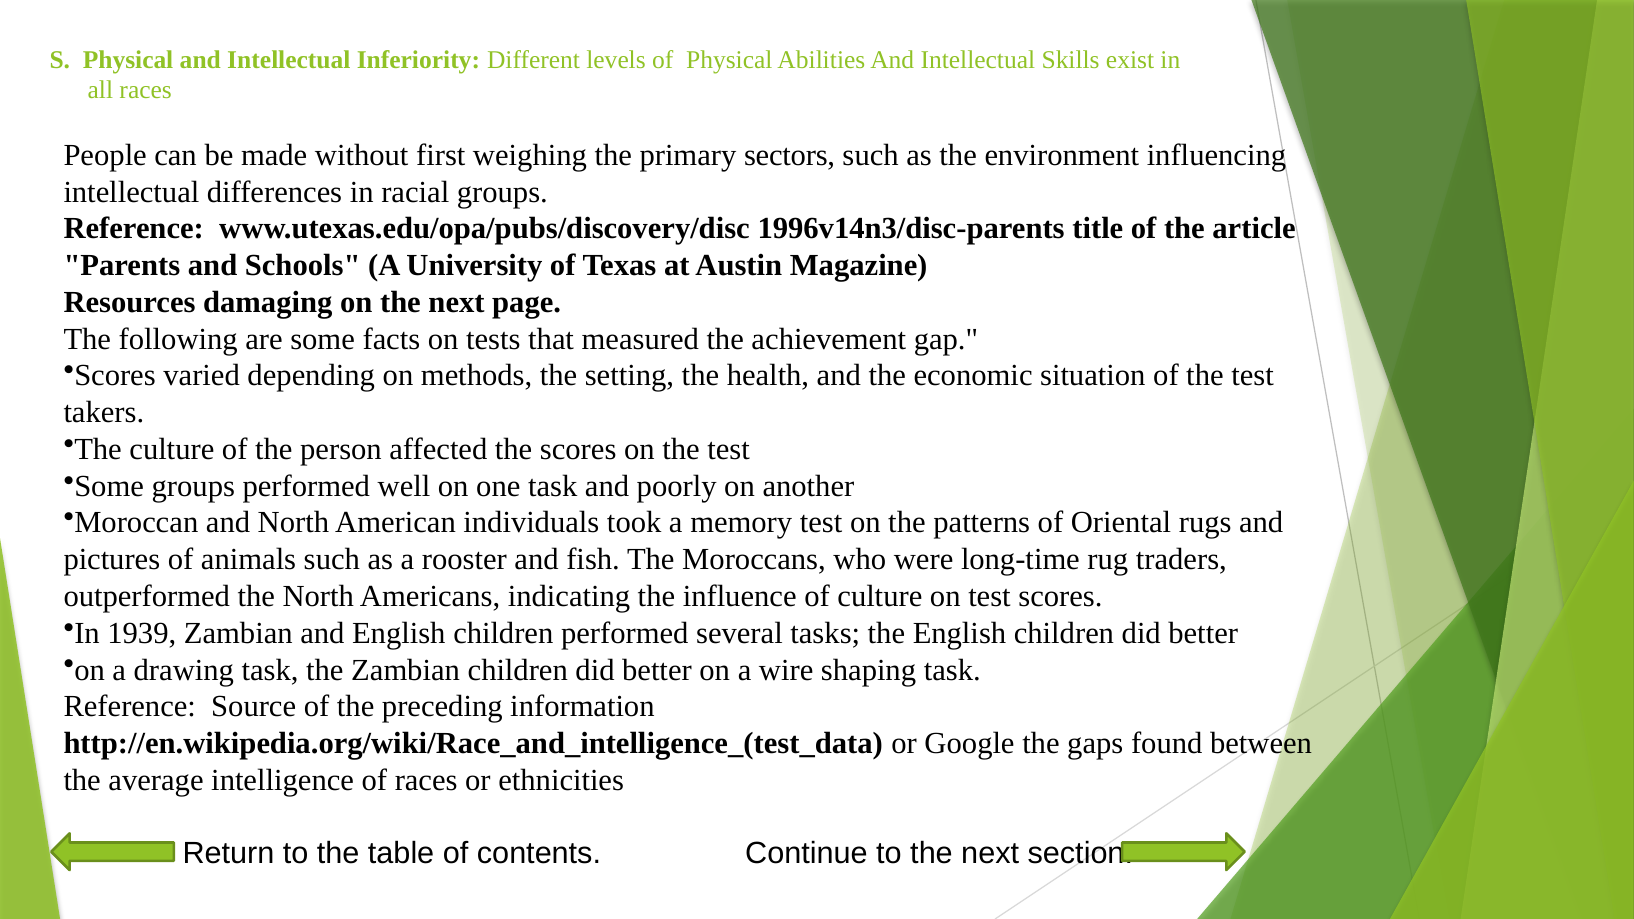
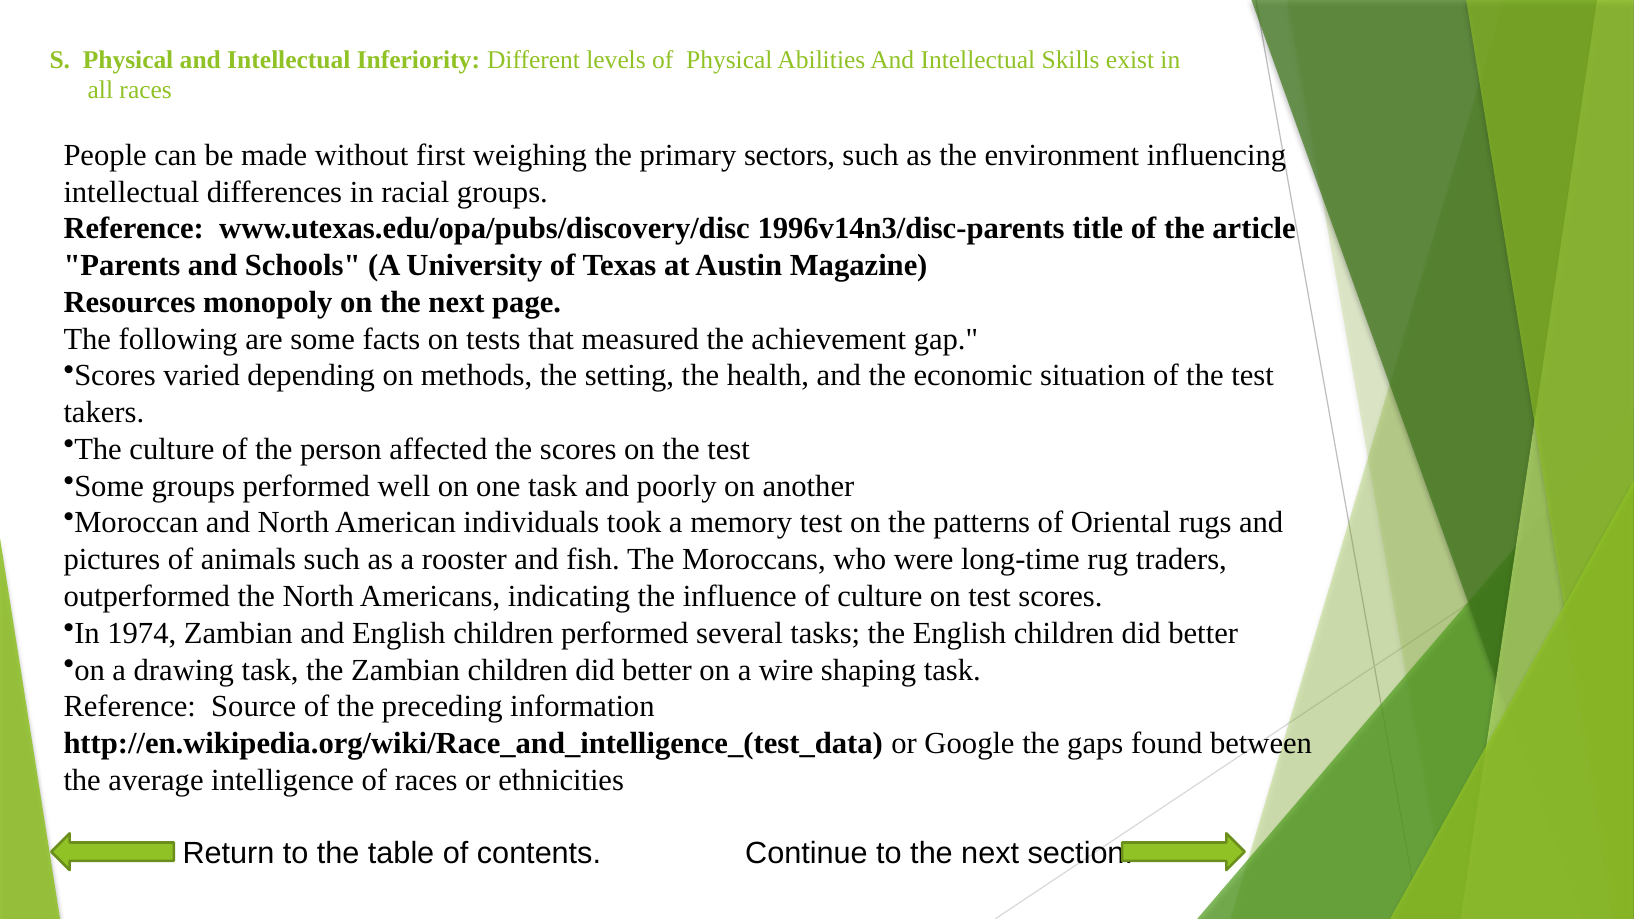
damaging: damaging -> monopoly (268, 302)
1939: 1939 -> 1974 (142, 633)
